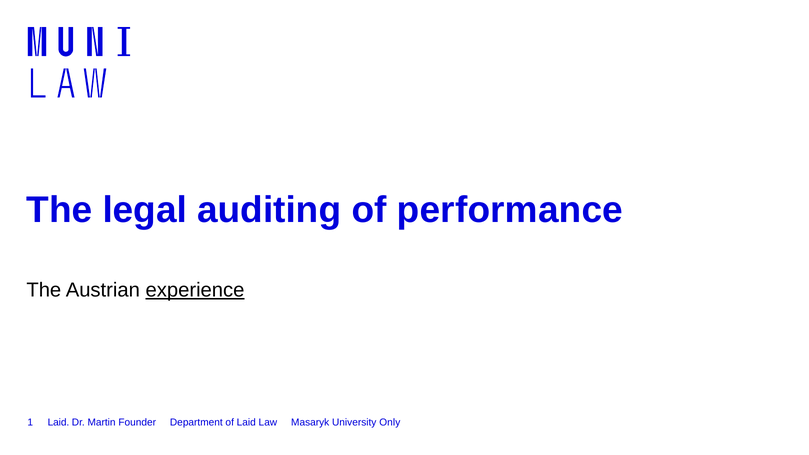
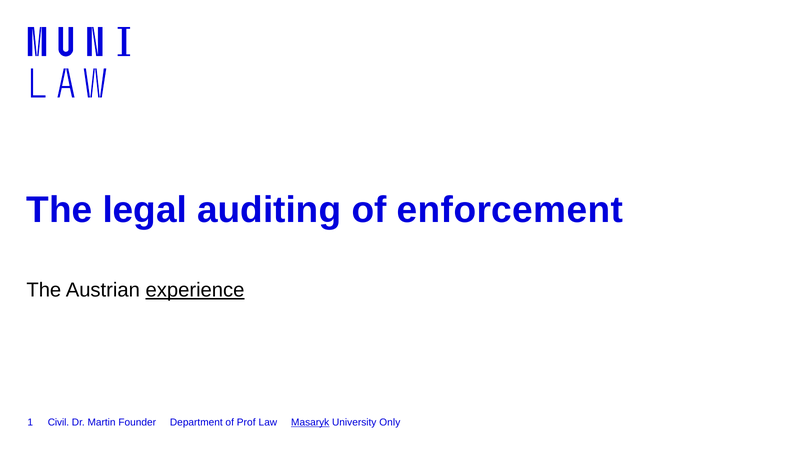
performance: performance -> enforcement (510, 210)
Laid: Laid -> Civil (58, 422)
of Laid: Laid -> Prof (246, 422)
Masaryk underline: none -> present (310, 422)
